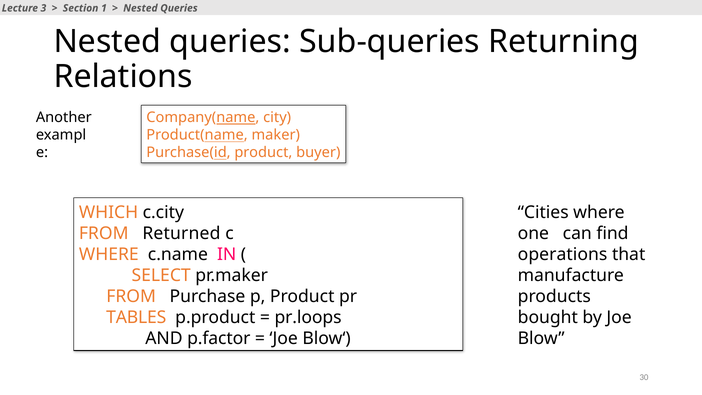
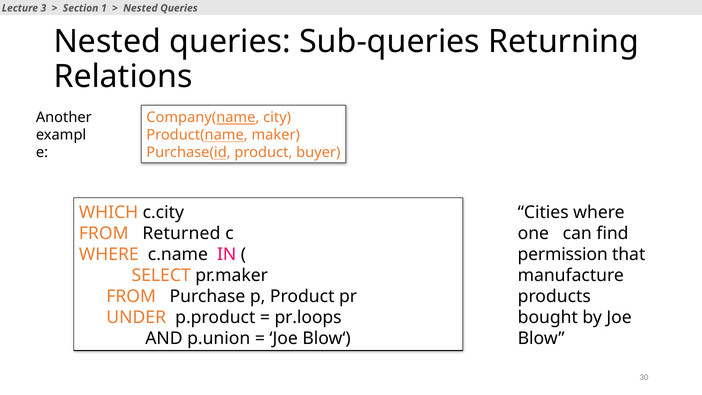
operations: operations -> permission (563, 254)
TABLES: TABLES -> UNDER (136, 317)
p.factor: p.factor -> p.union (219, 339)
